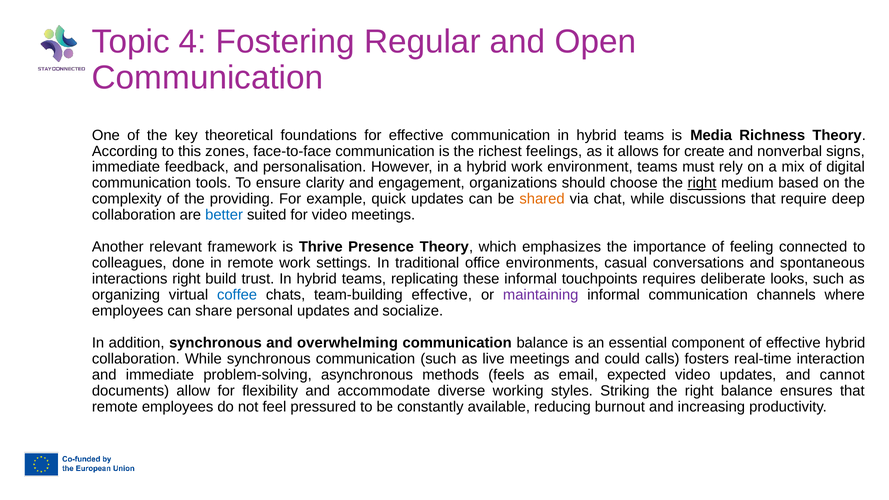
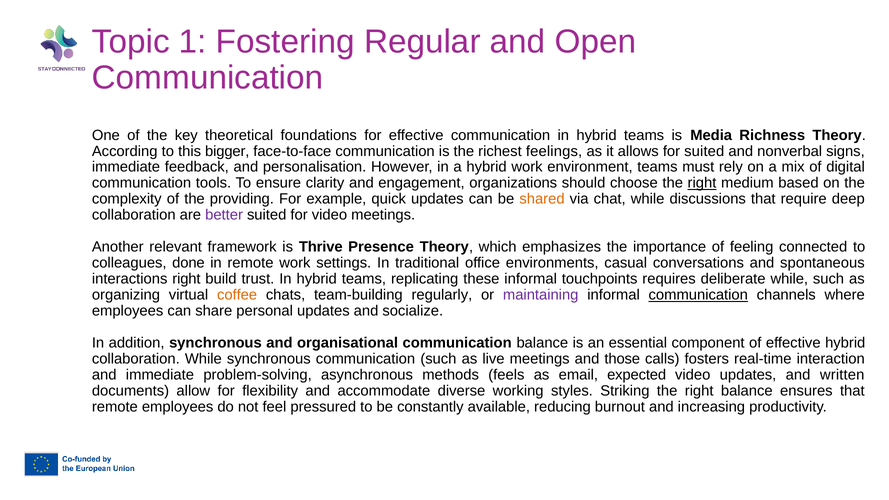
4: 4 -> 1 (193, 42)
zones: zones -> bigger (227, 151)
for create: create -> suited (704, 151)
better colour: blue -> purple (224, 215)
deliberate looks: looks -> while (789, 279)
coffee colour: blue -> orange (237, 295)
team-building effective: effective -> regularly (442, 295)
communication underline: none -> present (698, 295)
overwhelming: overwhelming -> organisational (348, 343)
could: could -> those (622, 359)
cannot: cannot -> written (842, 375)
